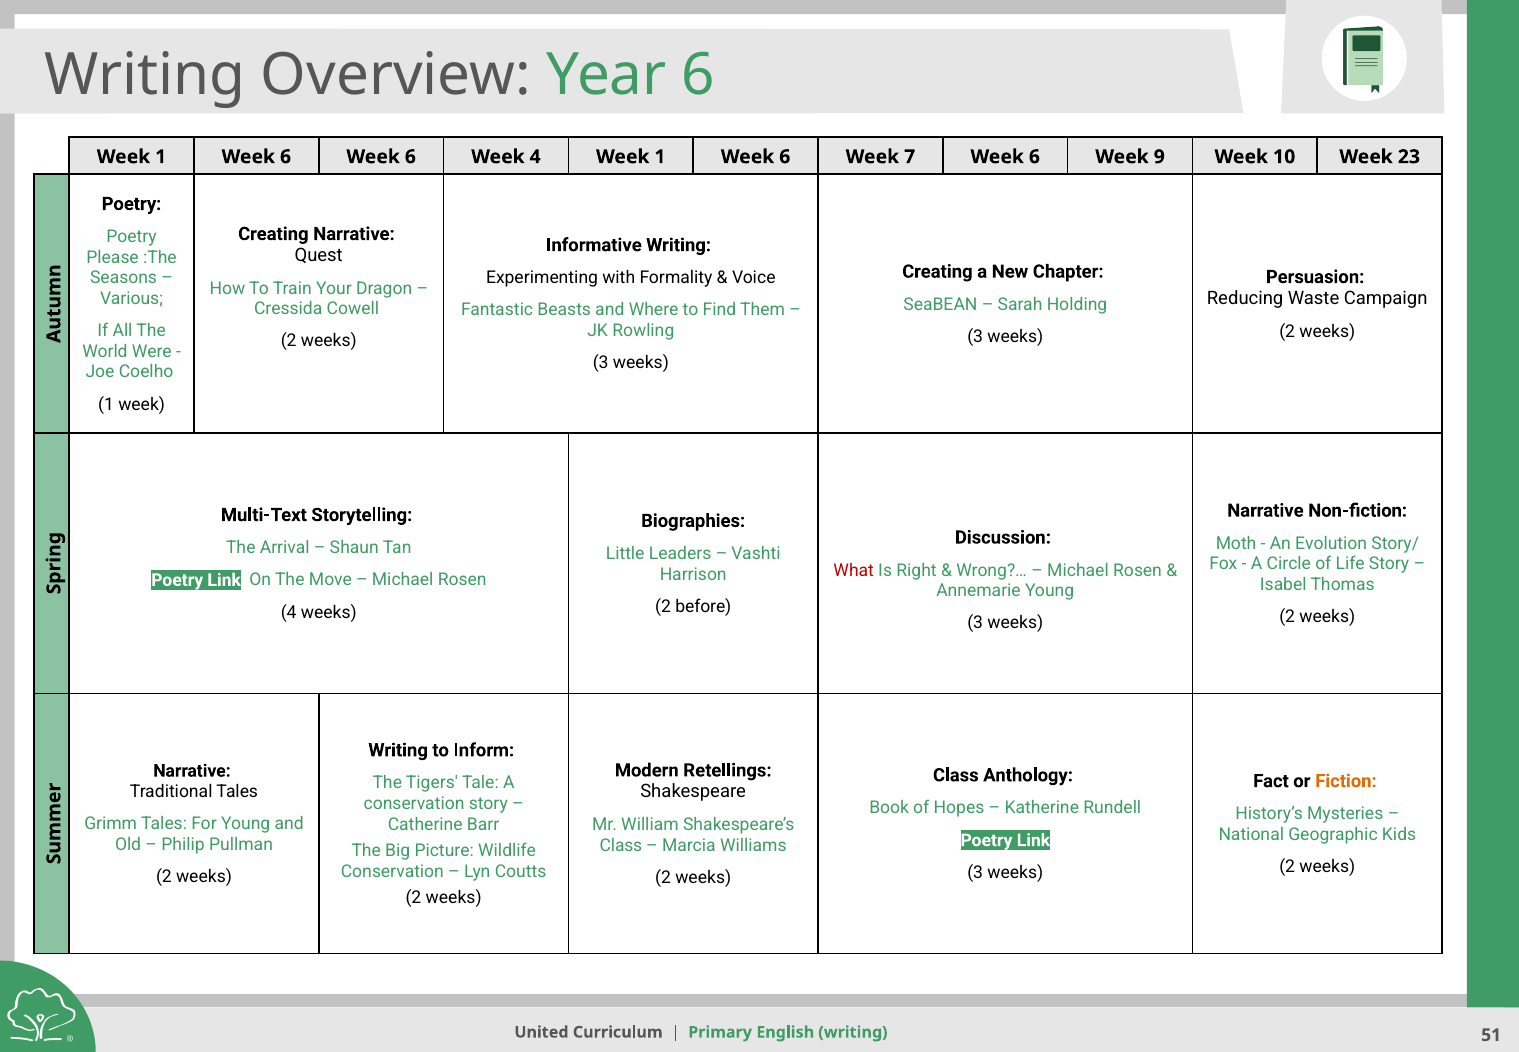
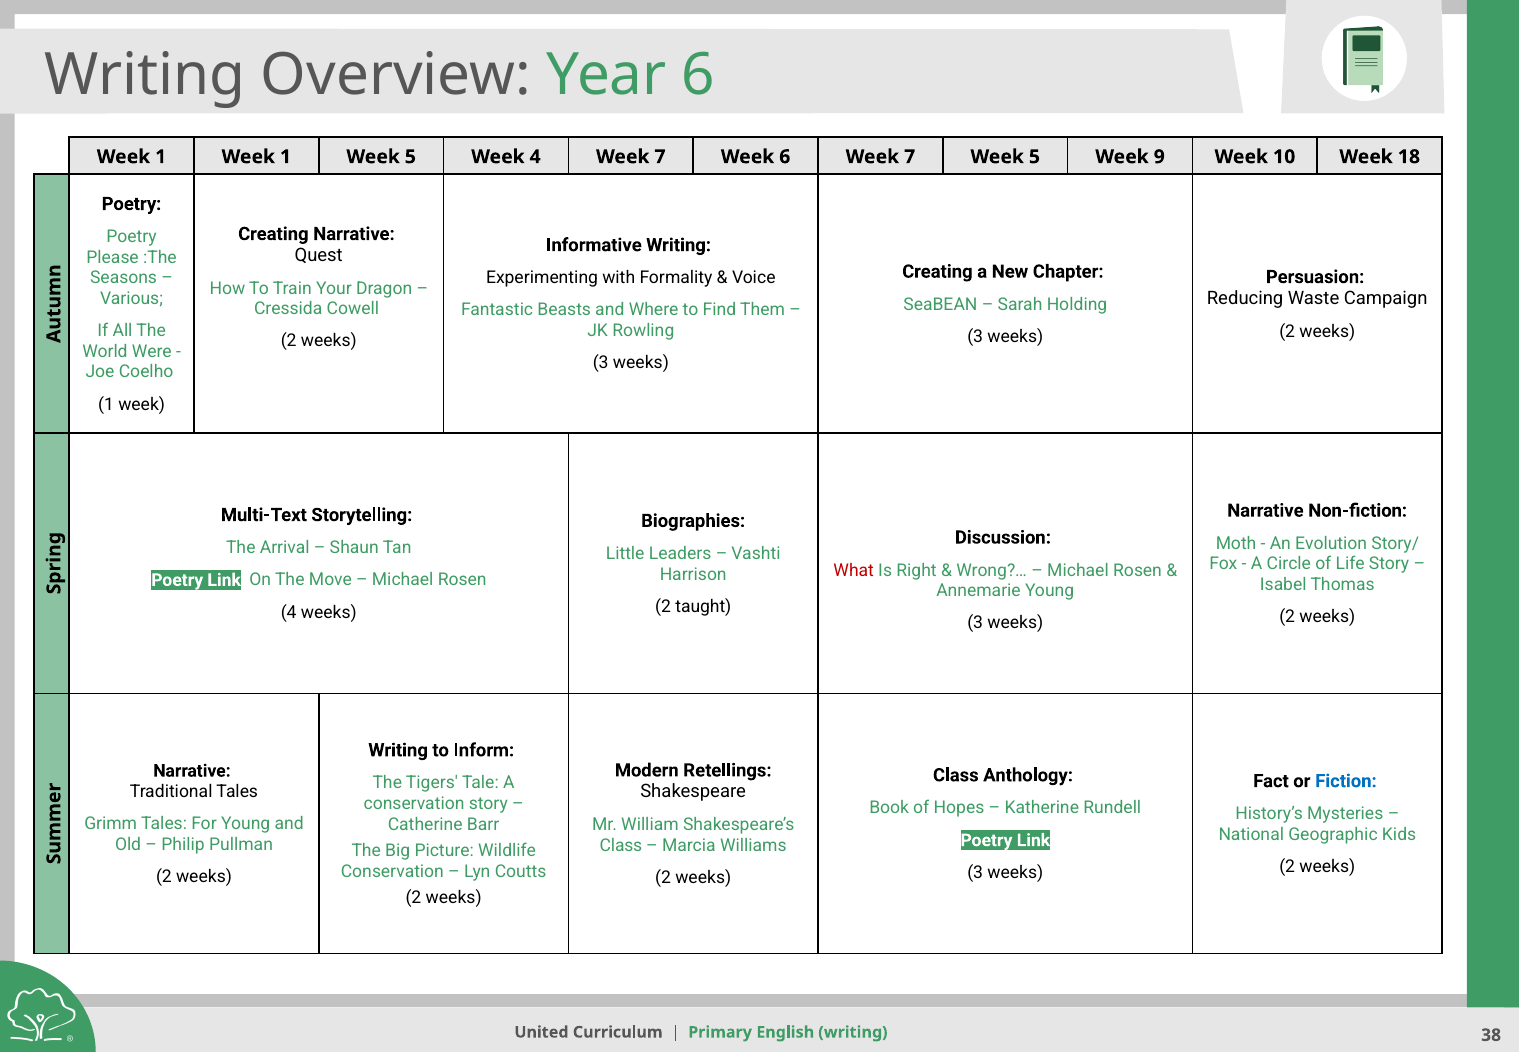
6: 6 -> 1 (286, 157)
6: 6 -> 5 (410, 157)
4 Week 1: 1 -> 7 (660, 157)
7 Week 6: 6 -> 5 (1034, 157)
23: 23 -> 18 (1409, 157)
before: before -> taught (703, 606)
Fiction colour: orange -> blue (1346, 781)
51: 51 -> 38 (1491, 1035)
